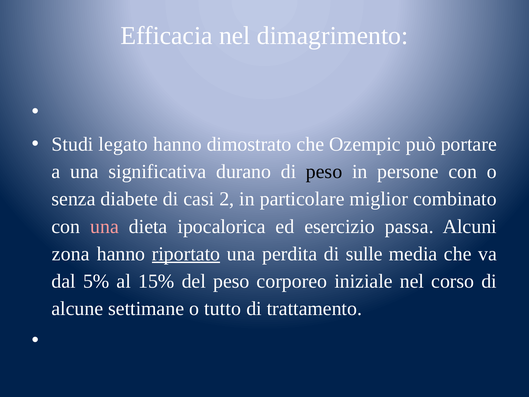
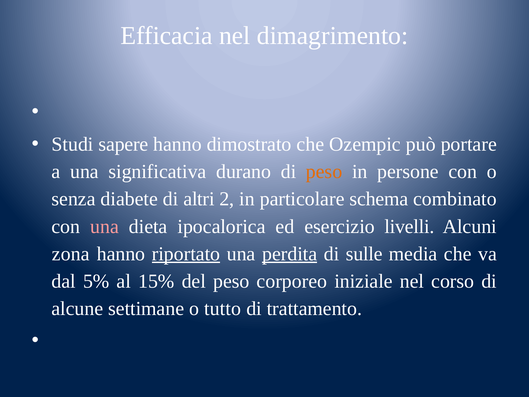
legato: legato -> sapere (123, 144)
peso colour: black -> orange (324, 172)
casi: casi -> altri (199, 199)
miglior: miglior -> schema (379, 199)
passa: passa -> livelli (409, 226)
perdita underline: none -> present (290, 254)
